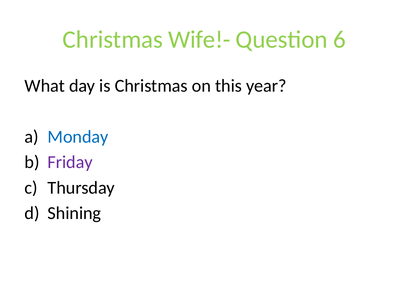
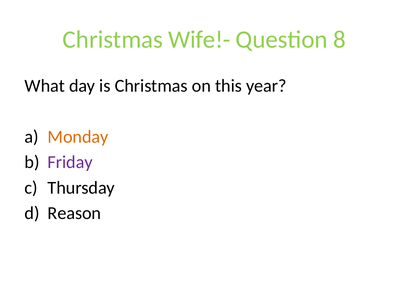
6: 6 -> 8 (340, 40)
Monday colour: blue -> orange (78, 137)
Shining: Shining -> Reason (74, 213)
